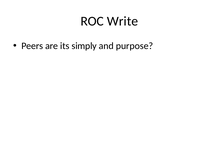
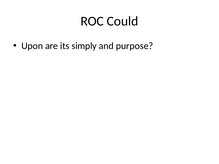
Write: Write -> Could (123, 21)
Peers: Peers -> Upon (32, 46)
